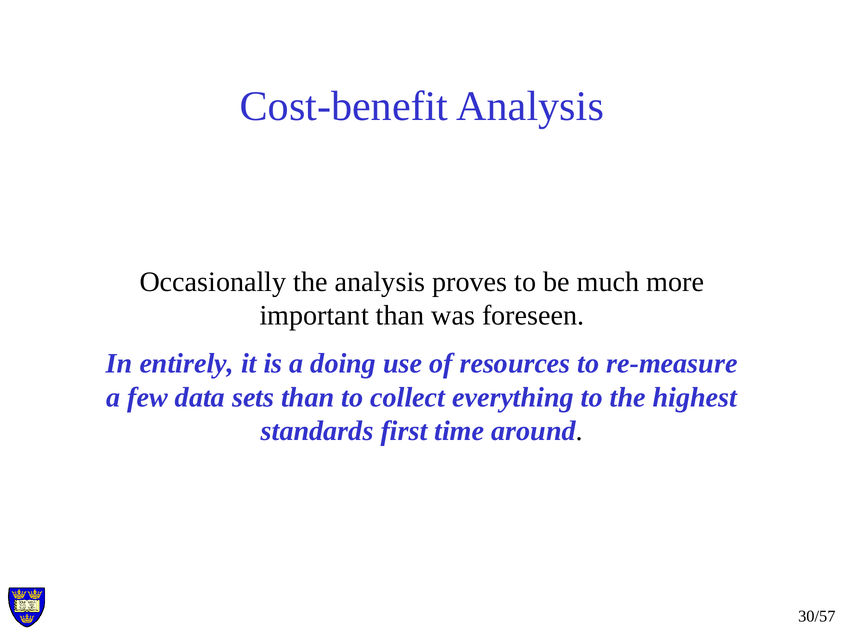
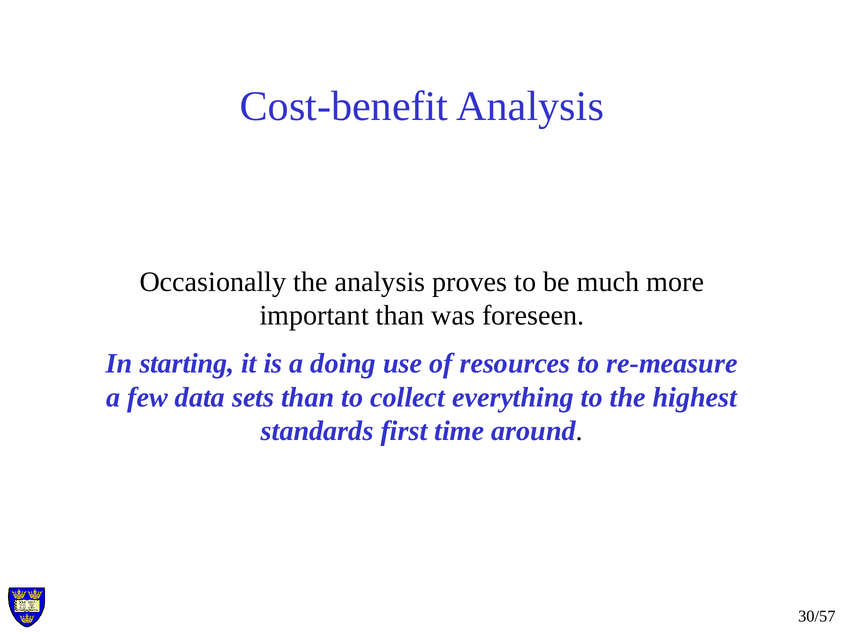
entirely: entirely -> starting (187, 364)
